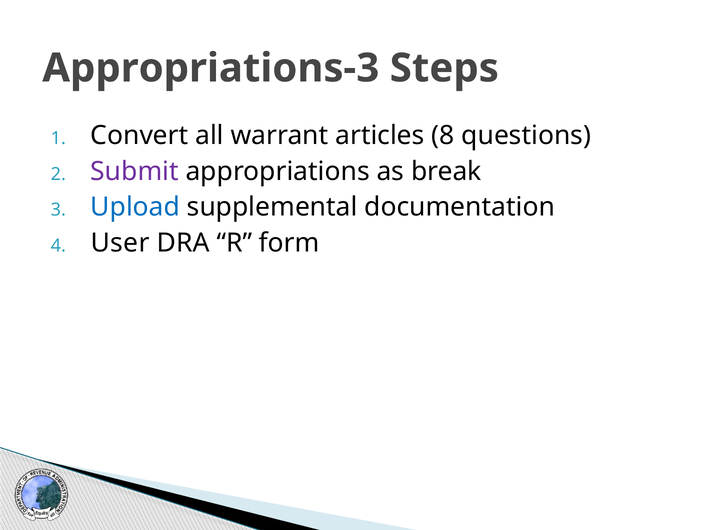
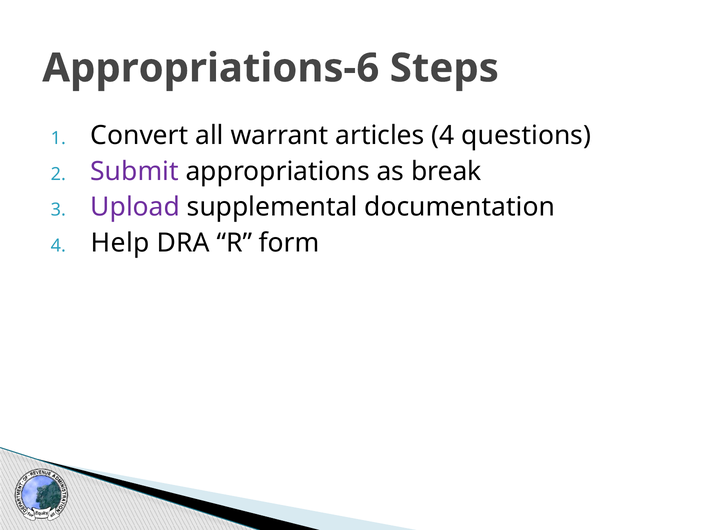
Appropriations-3: Appropriations-3 -> Appropriations-6 (211, 68)
articles 8: 8 -> 4 (443, 136)
Upload colour: blue -> purple (135, 207)
User: User -> Help (120, 243)
